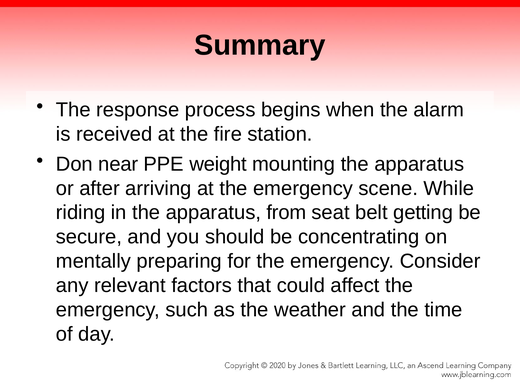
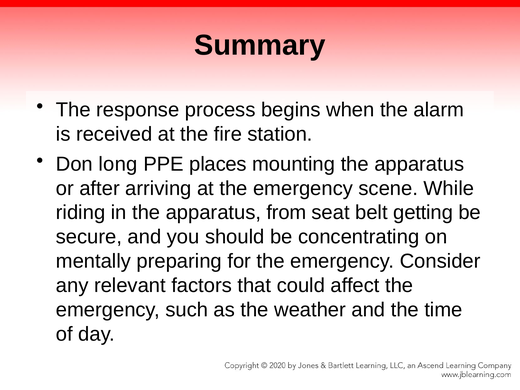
near: near -> long (118, 164)
weight: weight -> places (218, 164)
